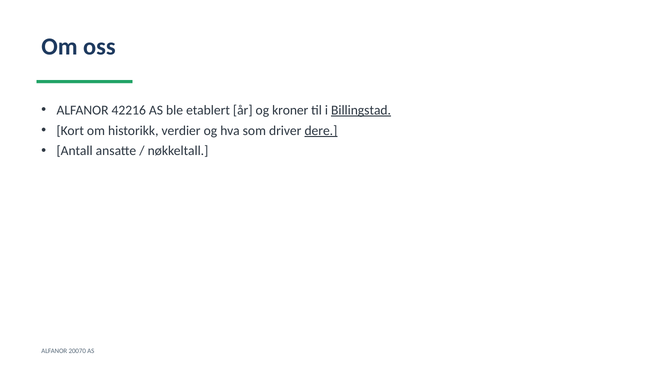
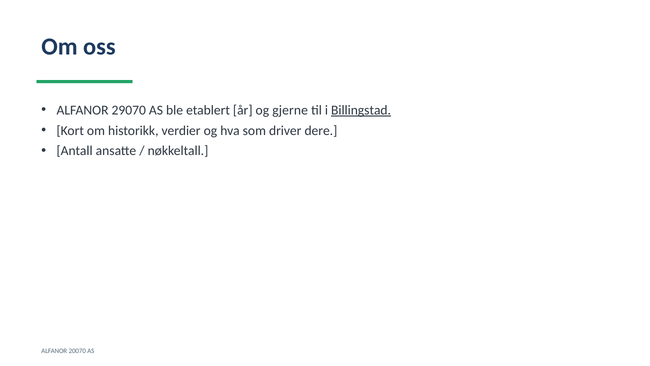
42216: 42216 -> 29070 (129, 110)
kroner: kroner -> gjerne (290, 110)
dere underline: present -> none (321, 130)
